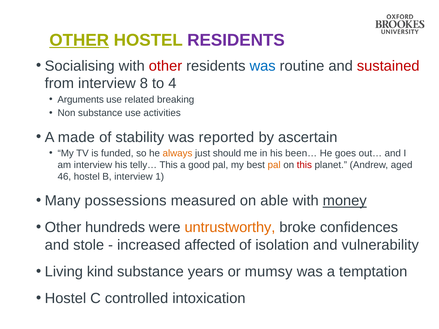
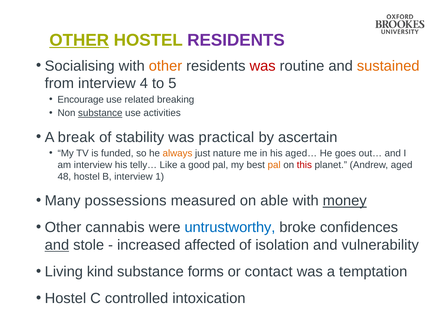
other colour: red -> orange (165, 66)
was colour: blue -> red (263, 66)
sustained colour: red -> orange (388, 66)
8: 8 -> 4 (144, 84)
4: 4 -> 5 (172, 84)
Arguments: Arguments -> Encourage (81, 100)
substance underline: none -> present (100, 113)
made: made -> break (76, 137)
reported: reported -> practical (226, 137)
should: should -> nature (227, 153)
been…: been… -> aged… (301, 153)
telly… This: This -> Like (169, 165)
46: 46 -> 48 (64, 177)
hundreds: hundreds -> cannabis (115, 228)
untrustworthy colour: orange -> blue (230, 228)
and underline: none -> present (57, 245)
years: years -> forms (206, 272)
mumsy: mumsy -> contact (269, 272)
